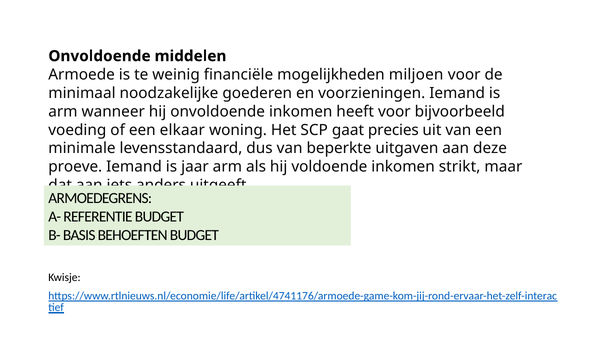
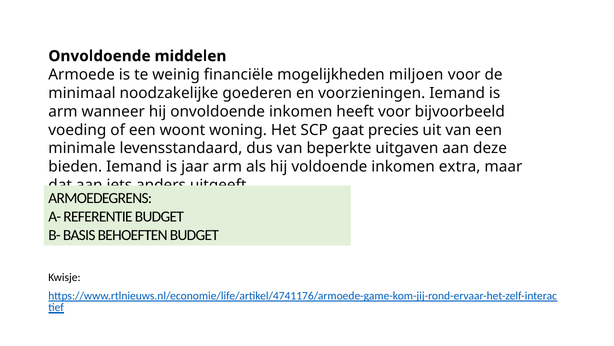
elkaar: elkaar -> woont (182, 130)
proeve: proeve -> bieden (75, 167)
strikt: strikt -> extra (460, 167)
